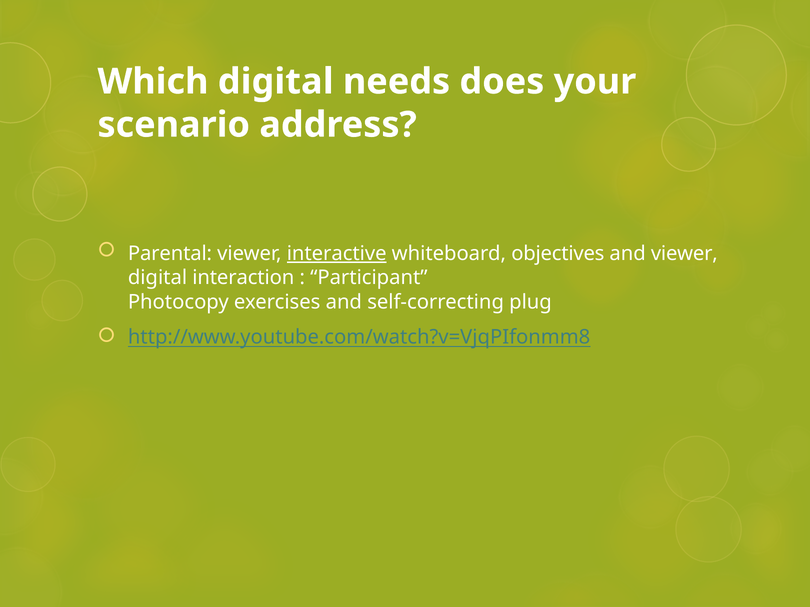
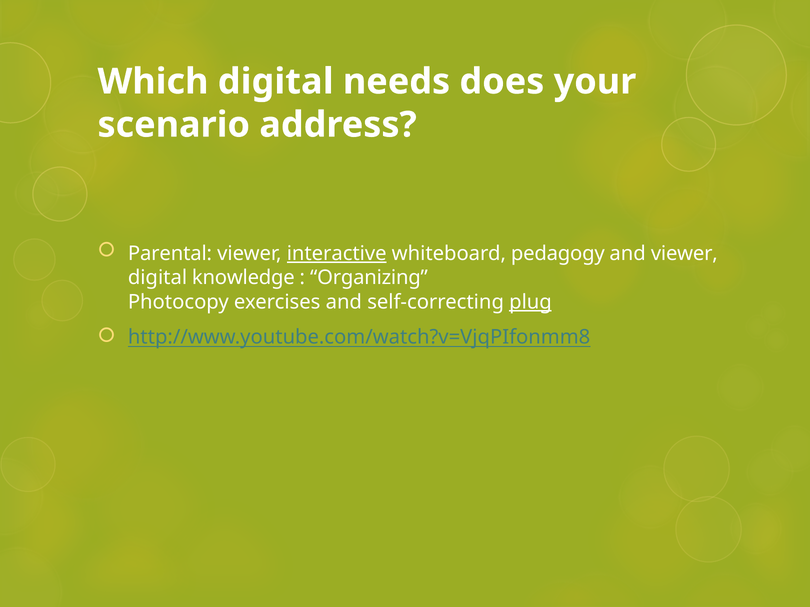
objectives: objectives -> pedagogy (558, 254)
interaction: interaction -> knowledge (243, 278)
Participant: Participant -> Organizing (369, 278)
plug underline: none -> present (530, 302)
